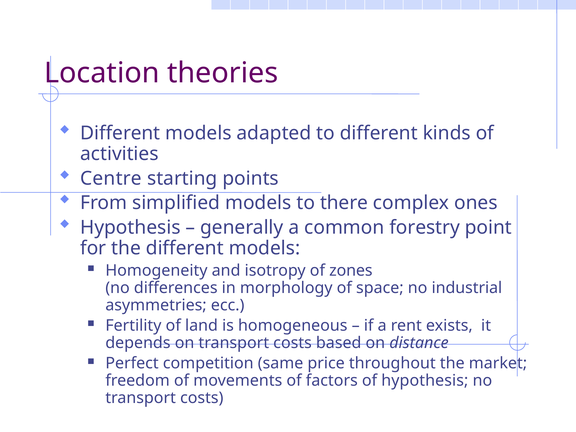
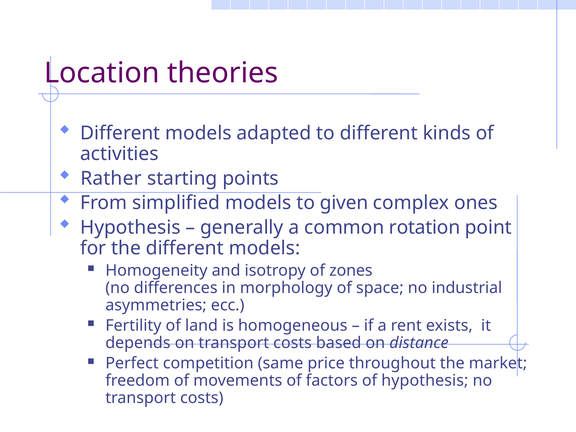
Centre: Centre -> Rather (111, 178)
there: there -> given (344, 203)
forestry: forestry -> rotation (425, 228)
